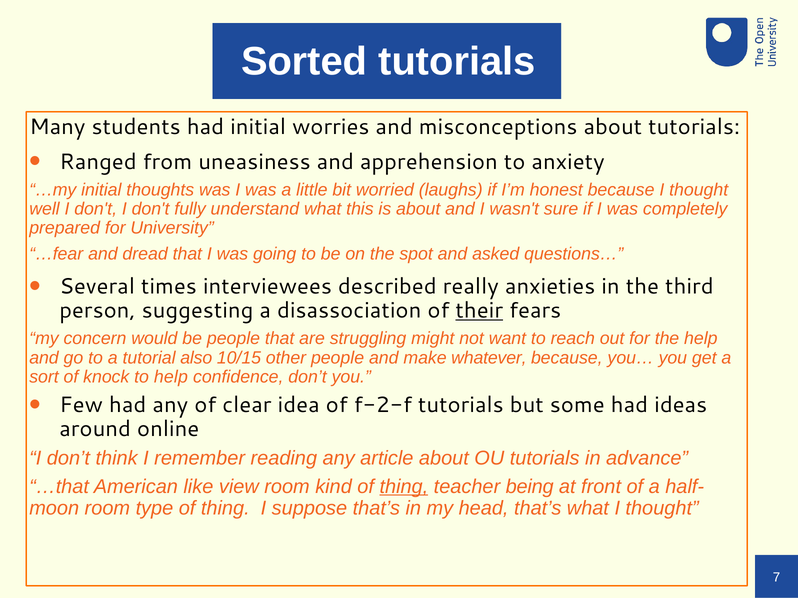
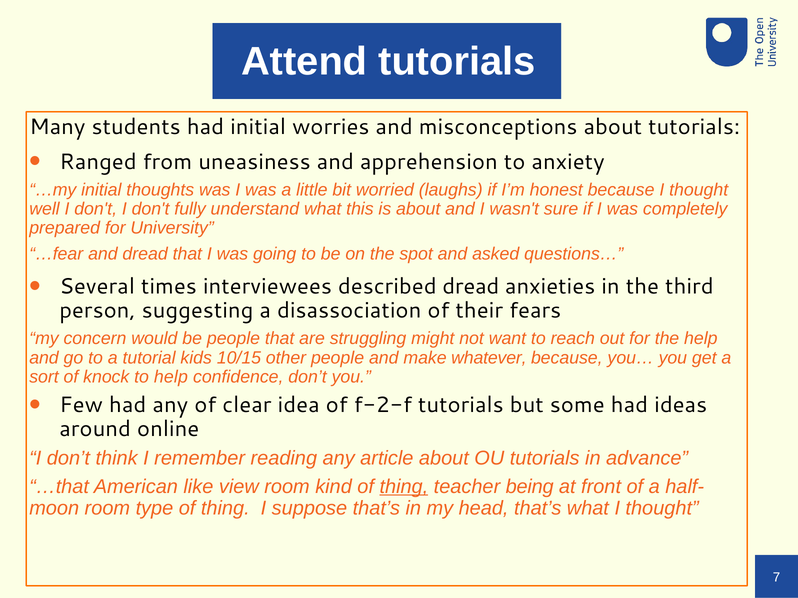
Sorted: Sorted -> Attend (304, 62)
described really: really -> dread (471, 287)
their underline: present -> none (479, 311)
also: also -> kids (196, 358)
